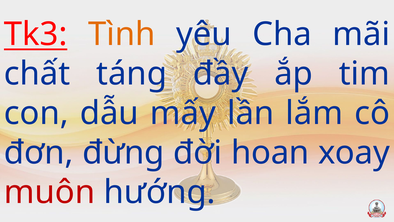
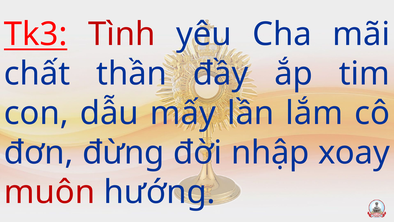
Tình colour: orange -> red (122, 34)
táng: táng -> thần (132, 74)
hoan: hoan -> nhập (270, 153)
